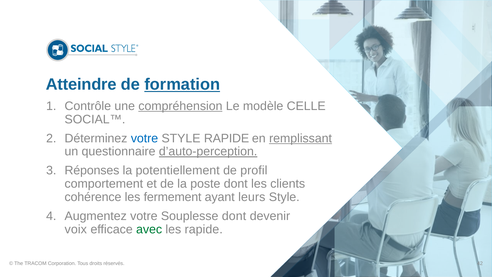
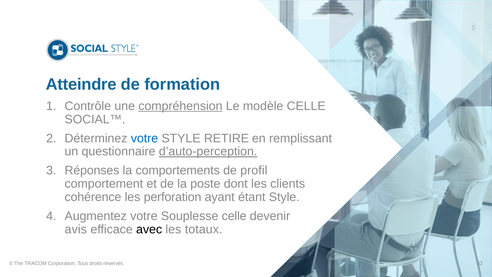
formation underline: present -> none (182, 84)
STYLE RAPIDE: RAPIDE -> RETIRE (226, 138)
remplissant underline: present -> none (301, 138)
potentiellement: potentiellement -> comportements (178, 170)
fermement: fermement -> perforation (173, 197)
leurs: leurs -> étant (252, 197)
Souplesse dont: dont -> celle (234, 216)
voix: voix -> avis (76, 229)
avec colour: green -> black (149, 229)
les rapide: rapide -> totaux (204, 229)
